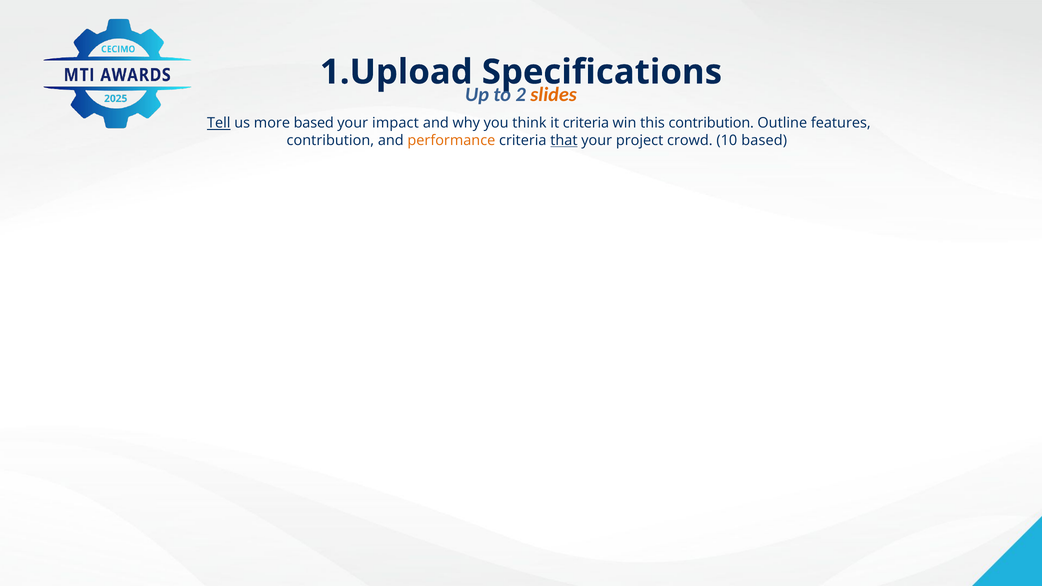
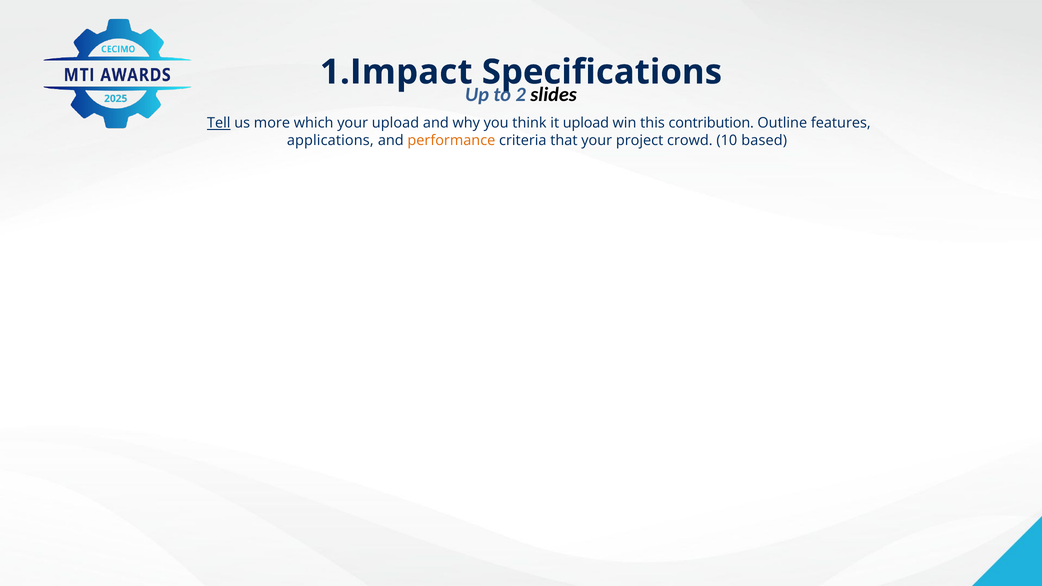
1.Upload: 1.Upload -> 1.Impact (396, 72)
slides colour: orange -> black (554, 95)
more based: based -> which (314, 123)
your impact: impact -> upload (396, 123)
it criteria: criteria -> upload (586, 123)
contribution: contribution -> applications (330, 141)
that underline: present -> none (564, 141)
